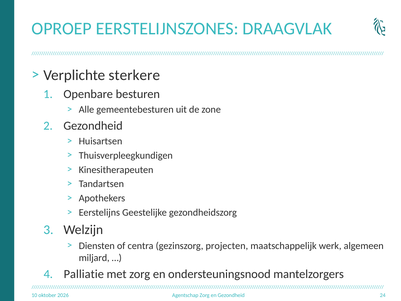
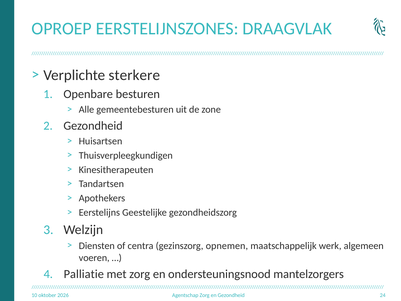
projecten: projecten -> opnemen (227, 246)
miljard: miljard -> voeren (94, 258)
